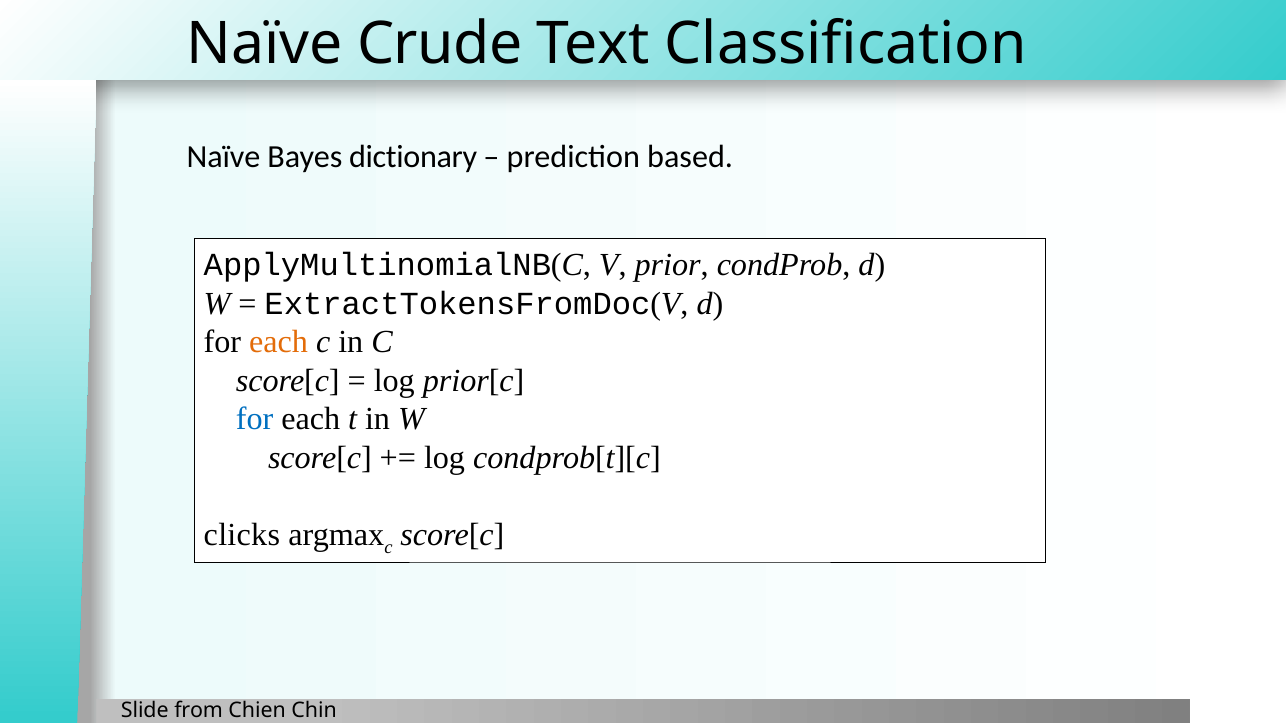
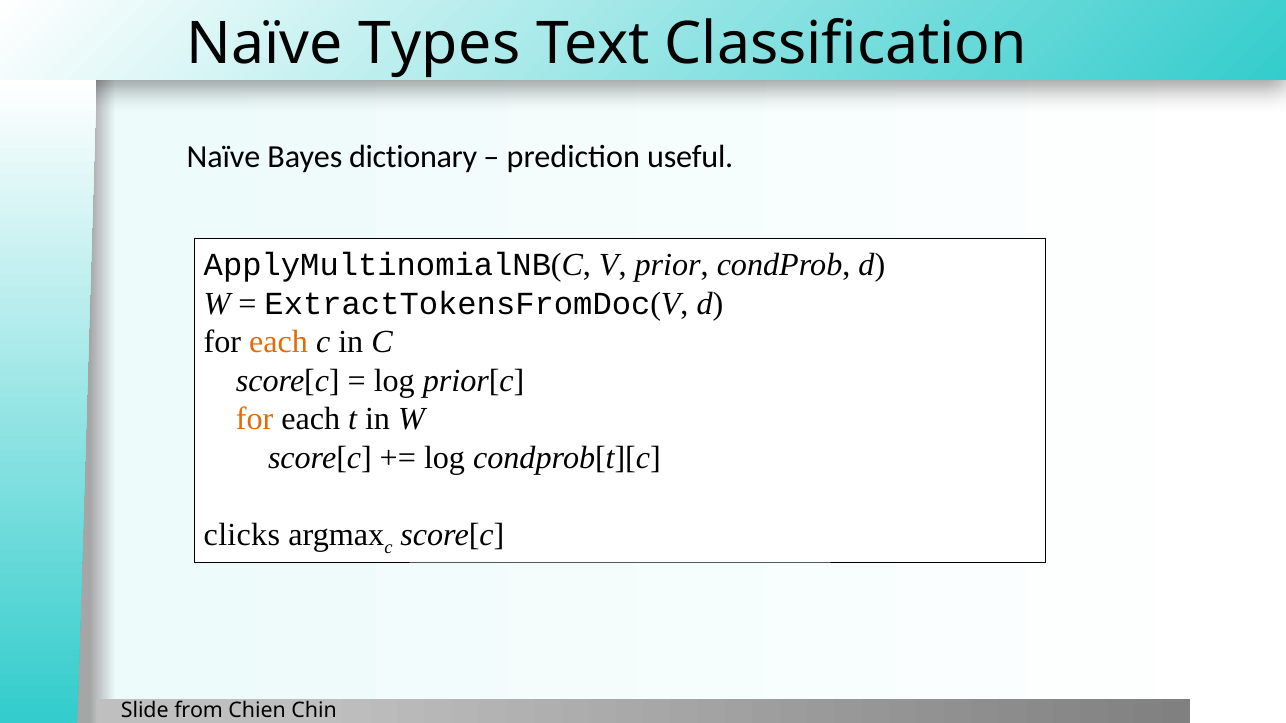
Crude: Crude -> Types (439, 44)
based: based -> useful (690, 157)
for colour: blue -> orange (255, 419)
